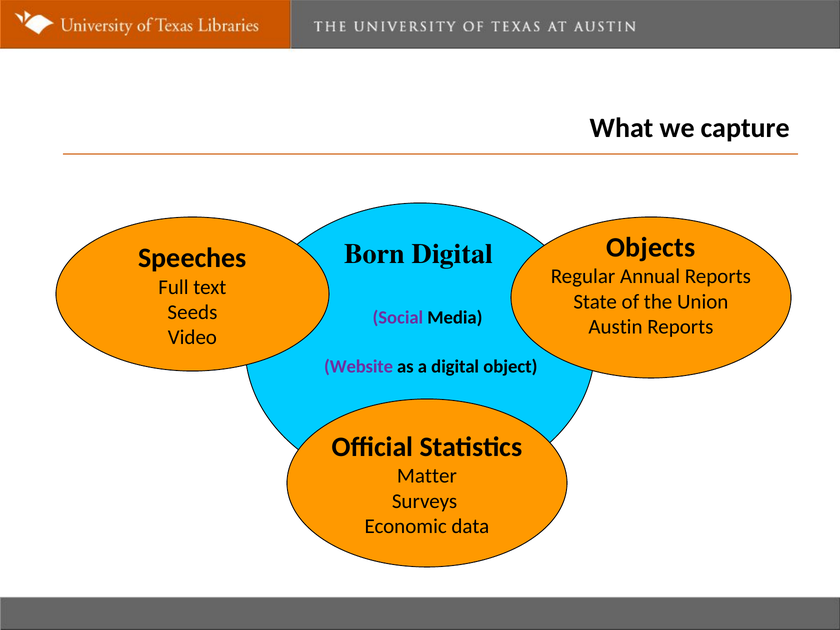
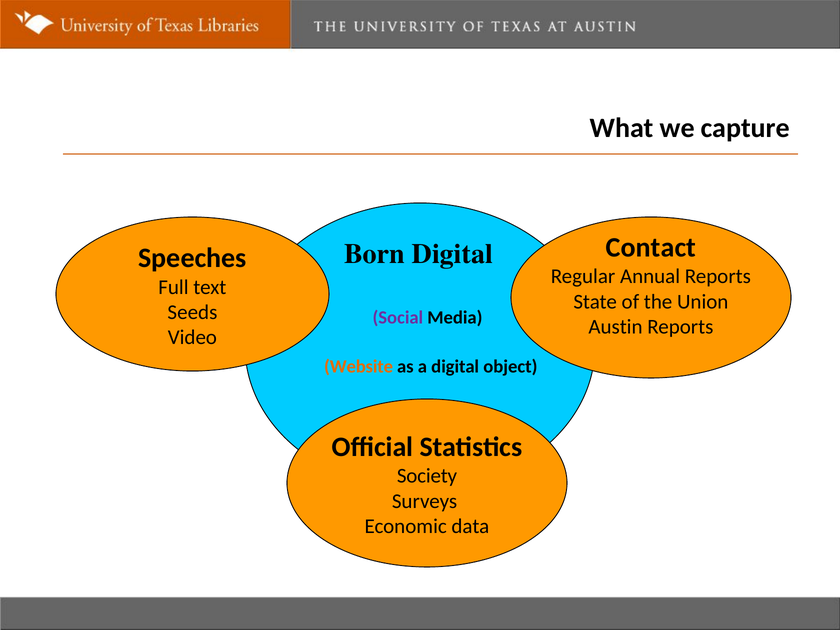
Objects: Objects -> Contact (651, 248)
Website colour: purple -> orange (359, 367)
Matter: Matter -> Society (427, 476)
